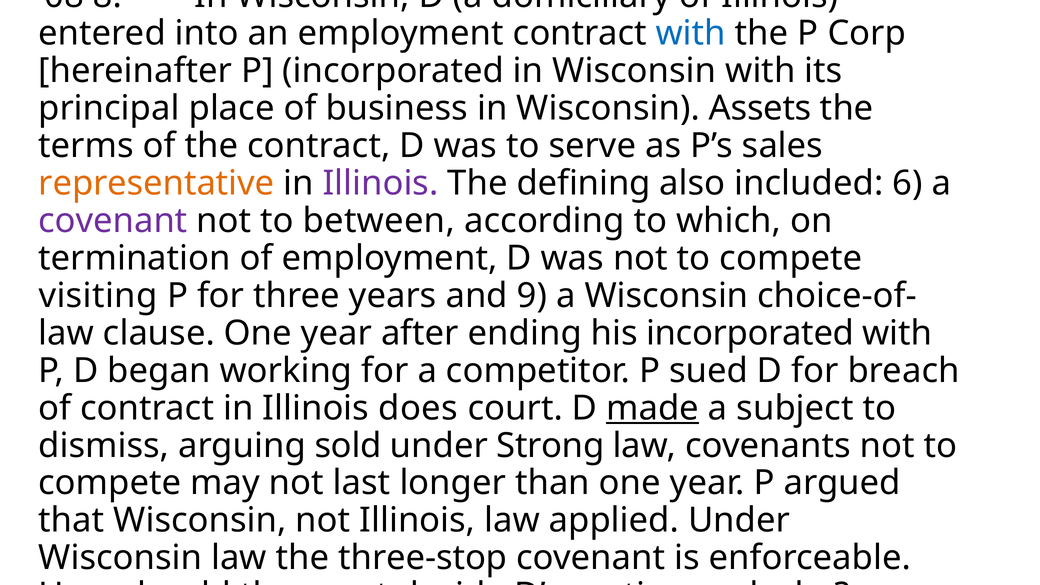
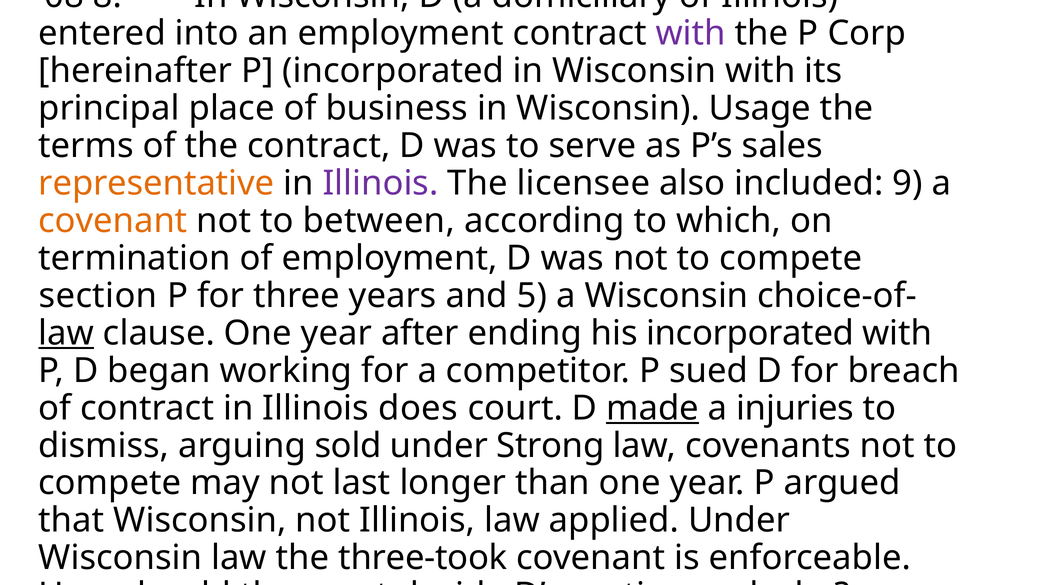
with colour: blue -> purple (691, 33)
Assets: Assets -> Usage (760, 108)
defining: defining -> licensee (583, 183)
6: 6 -> 9 (907, 183)
covenant colour: purple -> orange (113, 221)
visiting: visiting -> section (98, 296)
9: 9 -> 5 (532, 296)
law underline: none -> present (66, 333)
subject: subject -> injuries (795, 408)
three-stop: three-stop -> three-took (423, 558)
